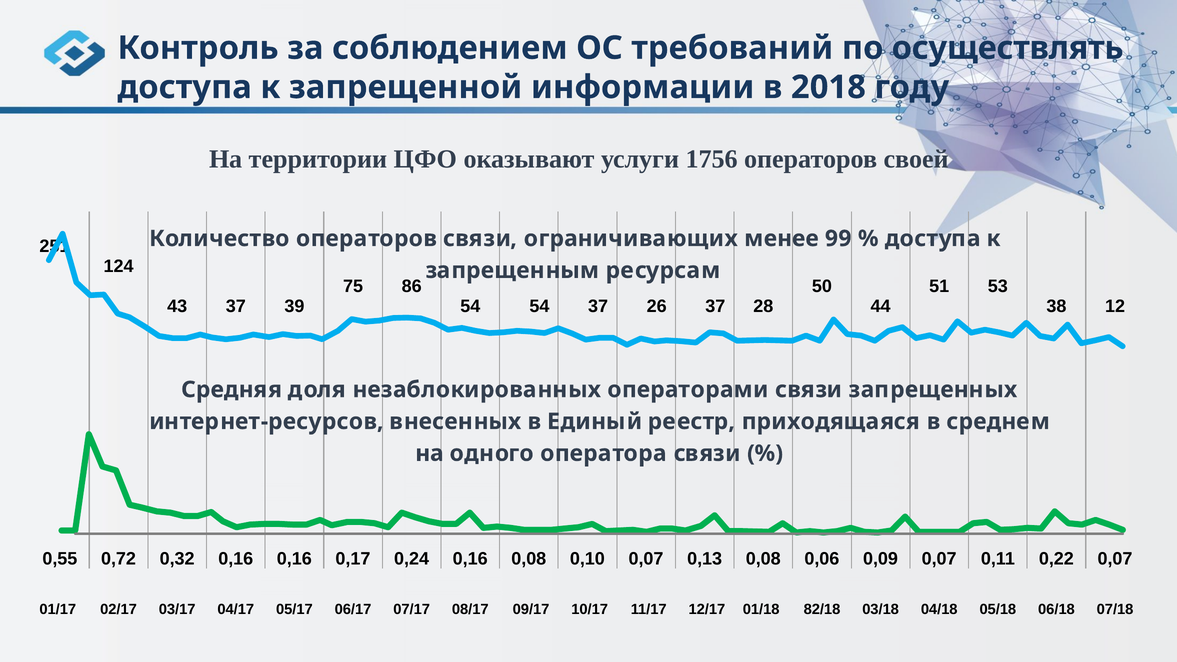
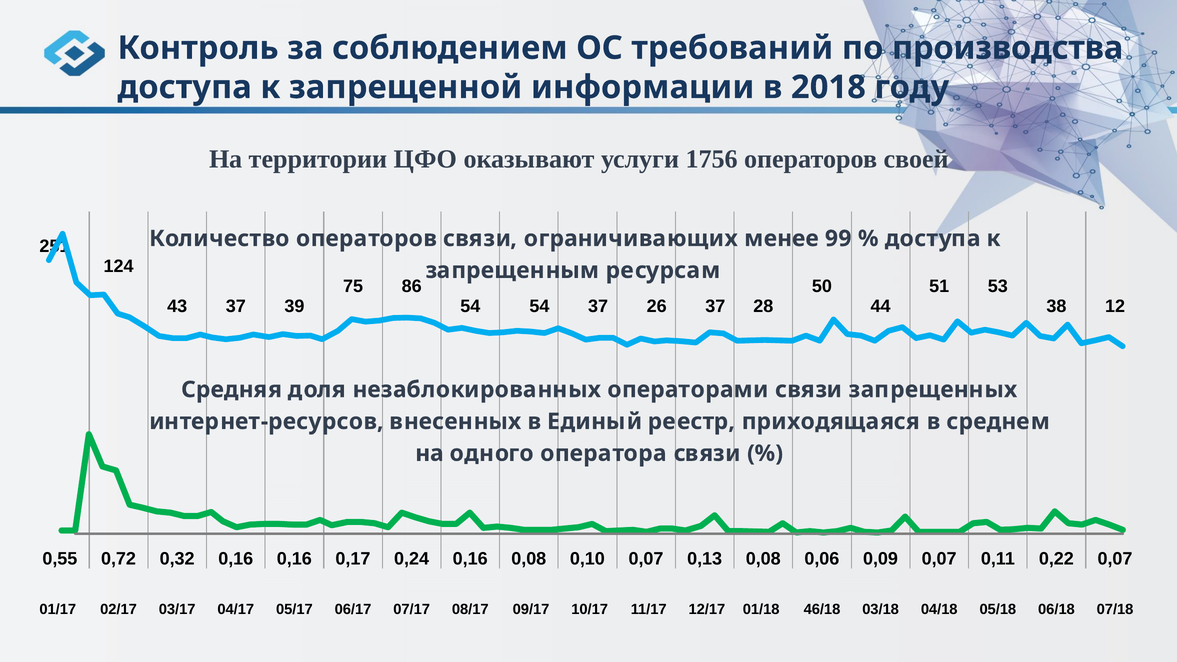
осуществлять: осуществлять -> производства (1008, 48)
82/18: 82/18 -> 46/18 (822, 609)
